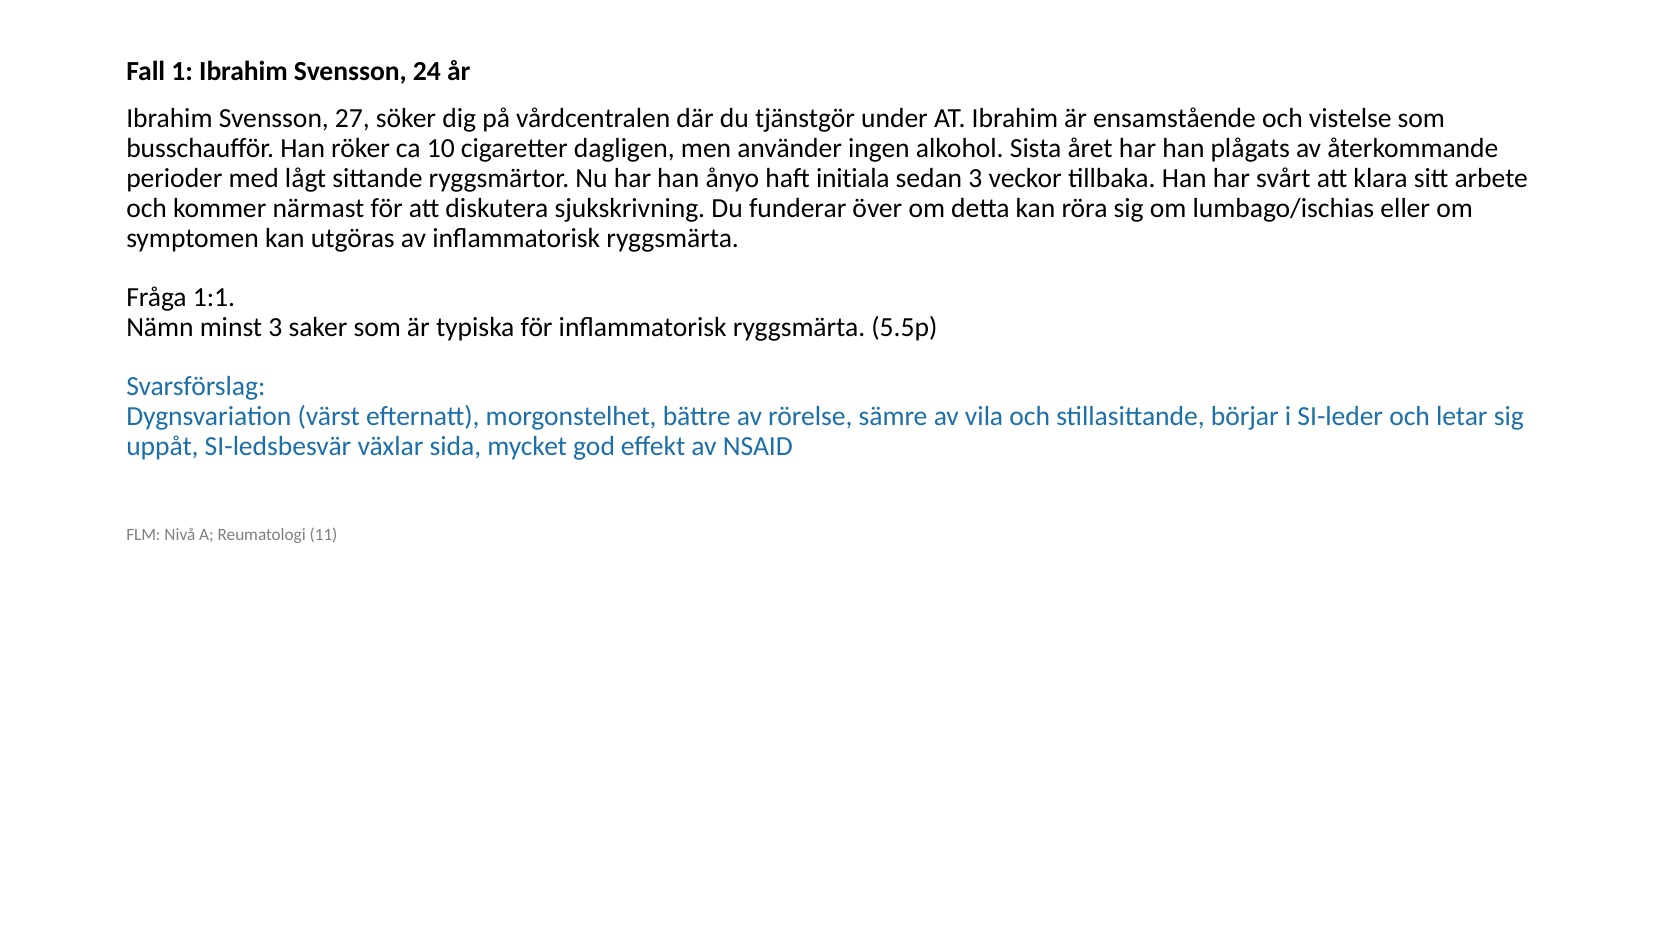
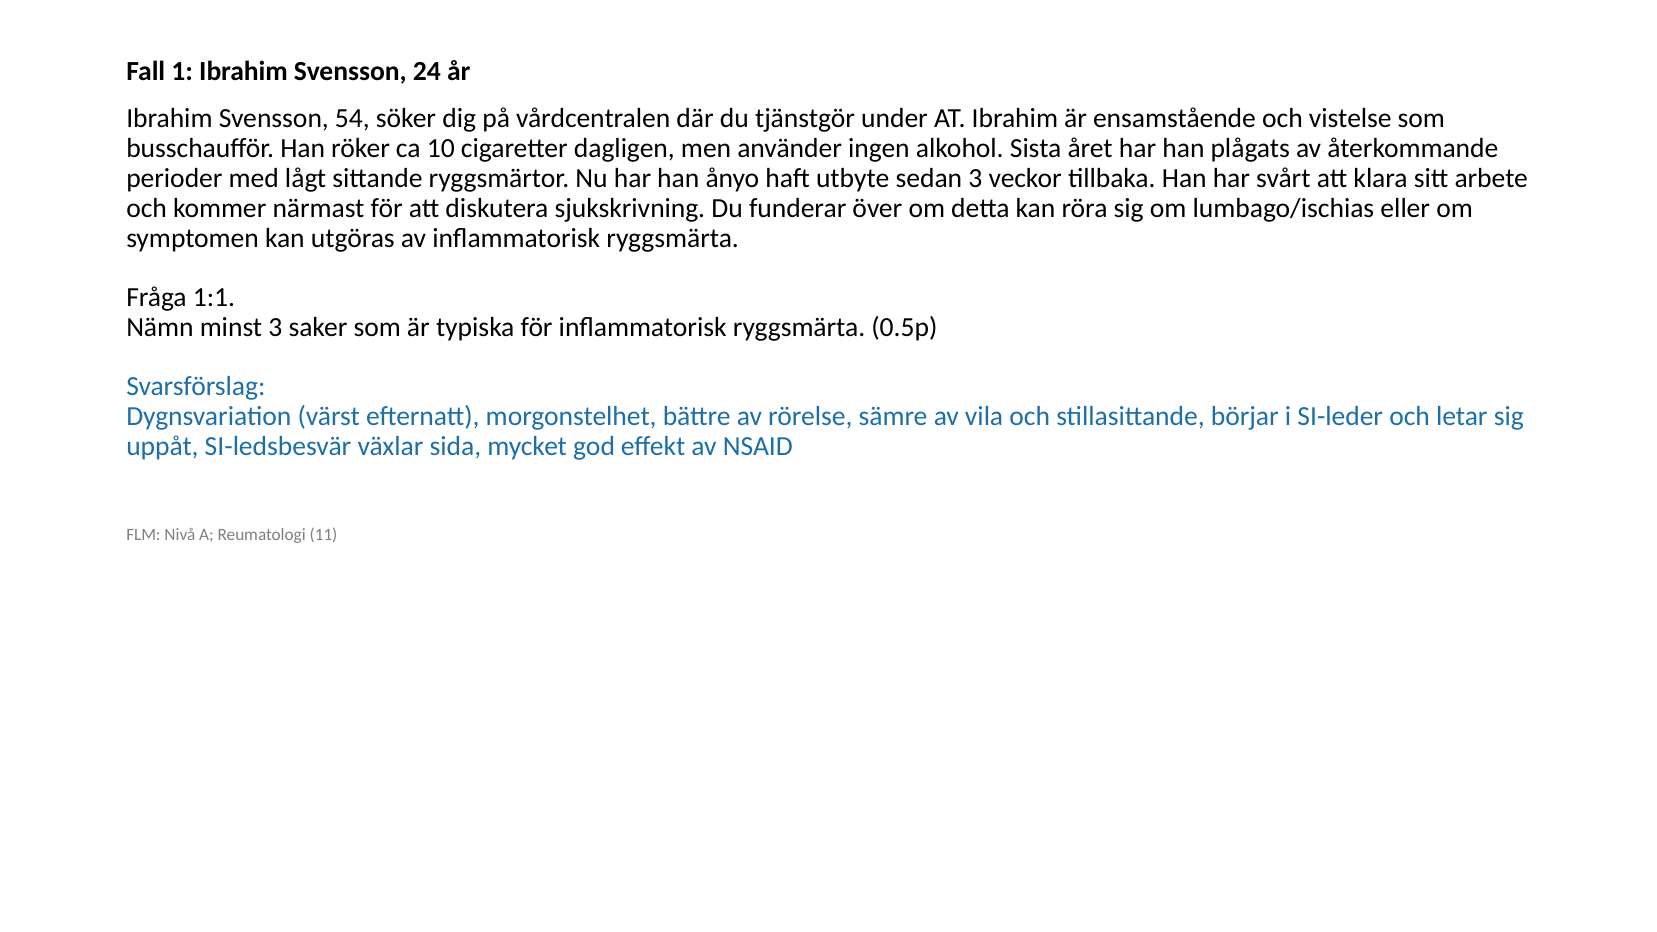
27: 27 -> 54 (352, 119)
initiala: initiala -> utbyte (853, 178)
5.5p: 5.5p -> 0.5p (904, 327)
